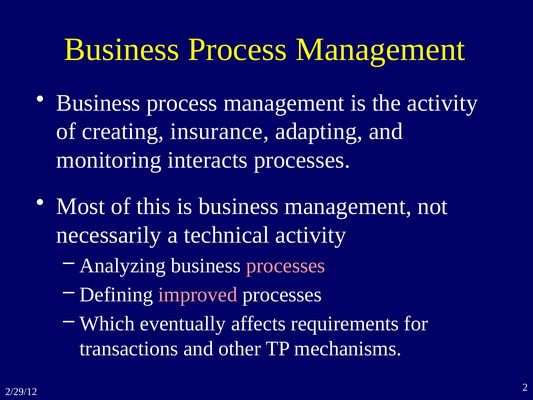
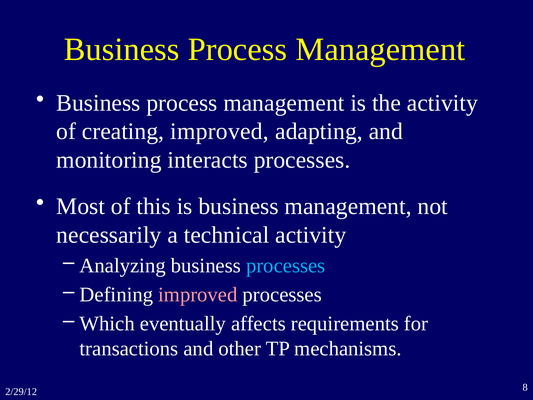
creating insurance: insurance -> improved (220, 131)
processes colour: pink -> light blue (286, 265)
2: 2 -> 8 (525, 387)
